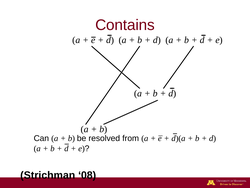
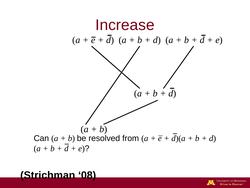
Contains: Contains -> Increase (125, 25)
